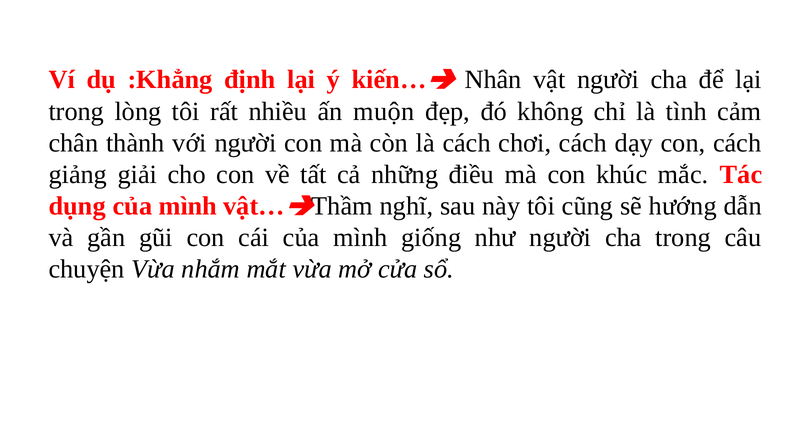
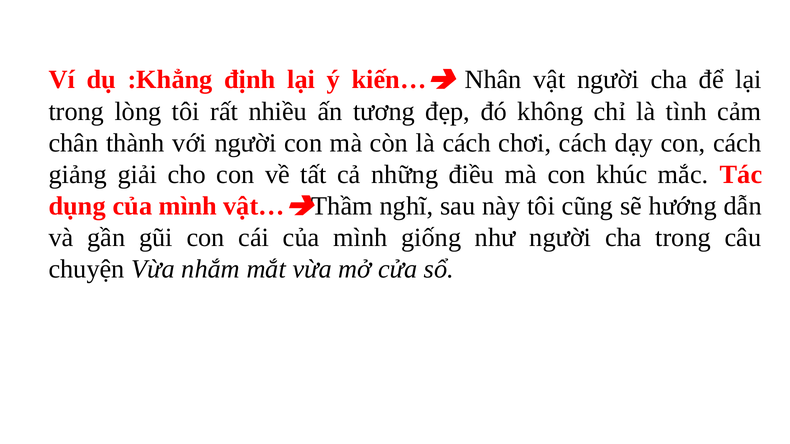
muộn: muộn -> tương (384, 111)
